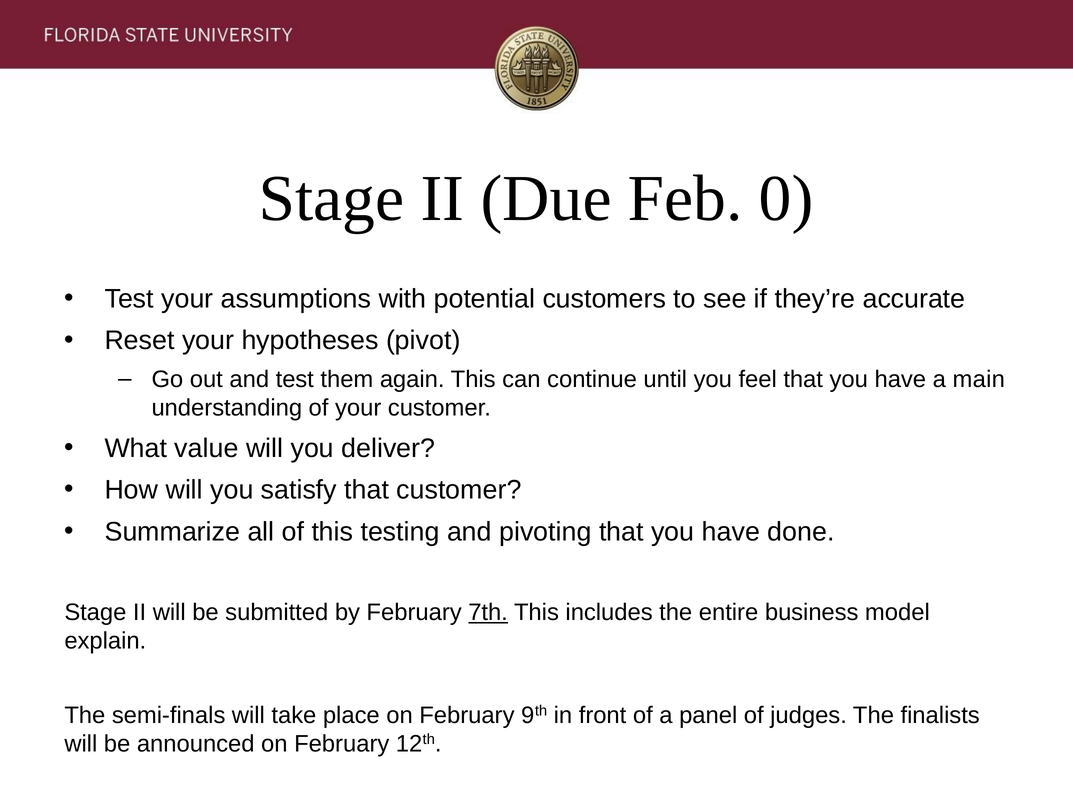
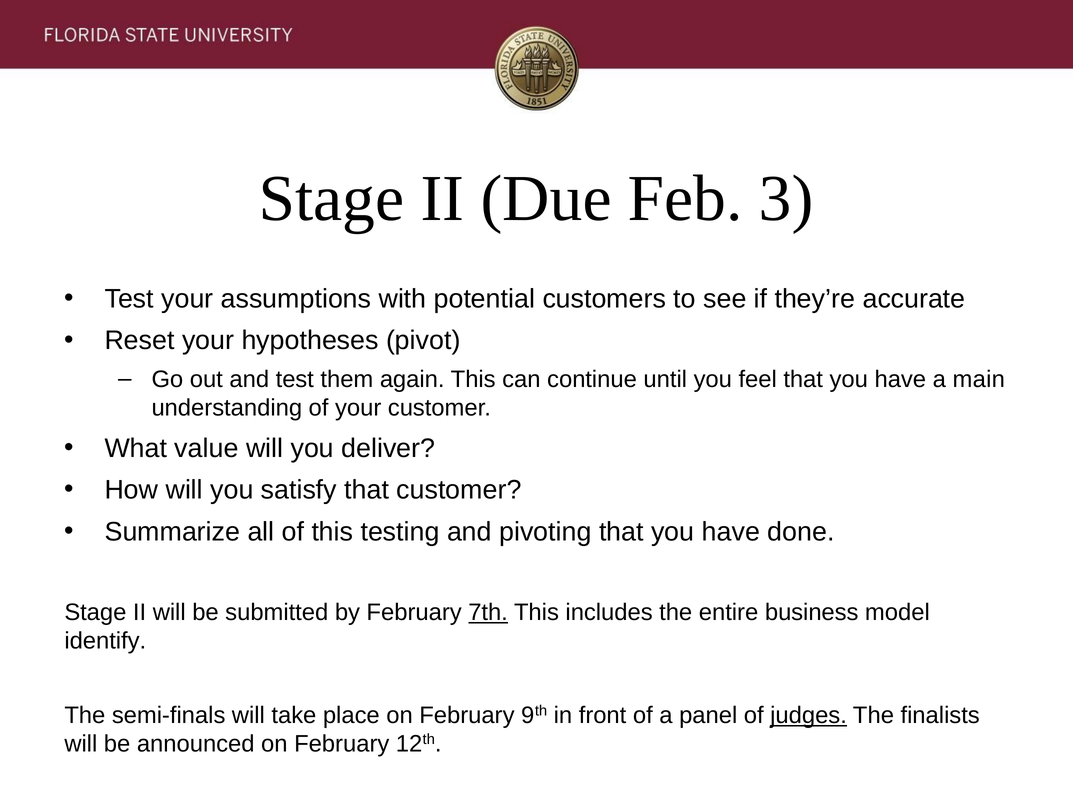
0: 0 -> 3 (786, 198)
explain: explain -> identify (105, 641)
judges underline: none -> present (809, 715)
